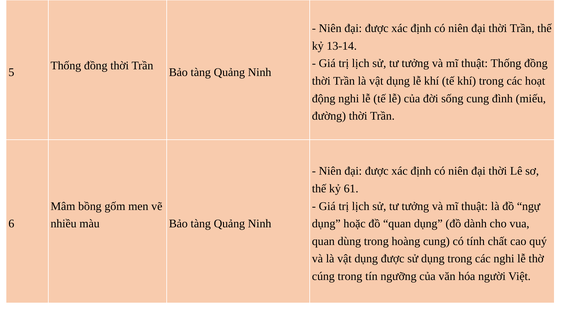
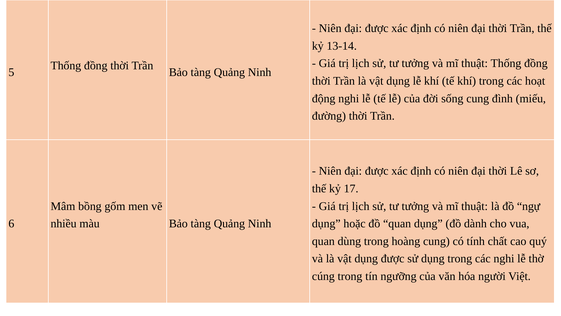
61: 61 -> 17 (351, 188)
